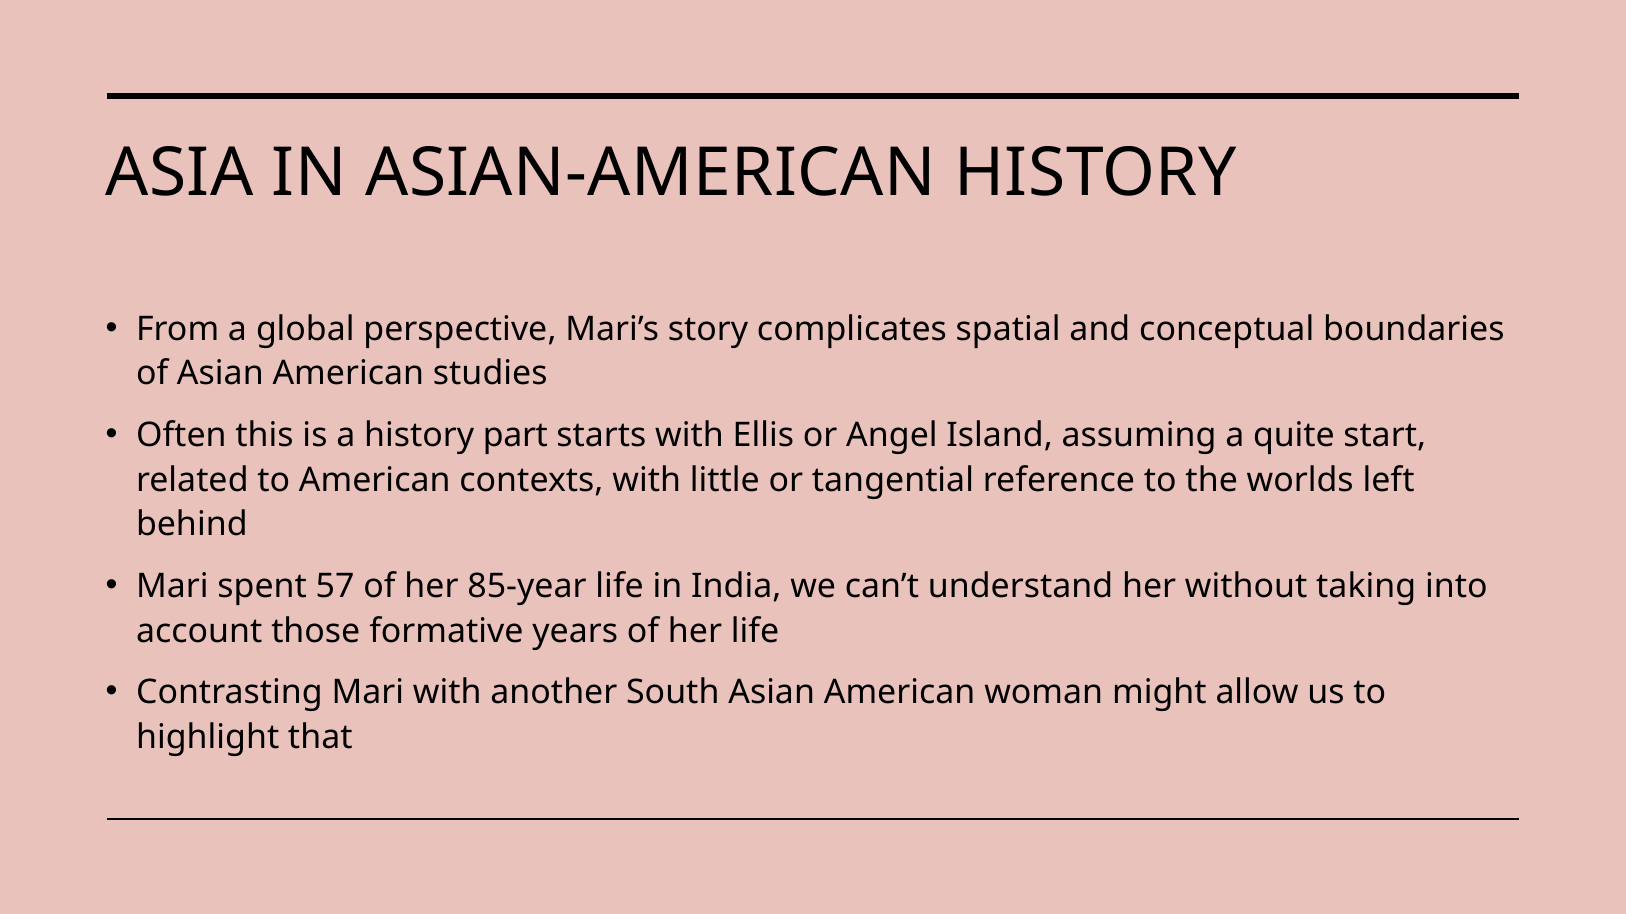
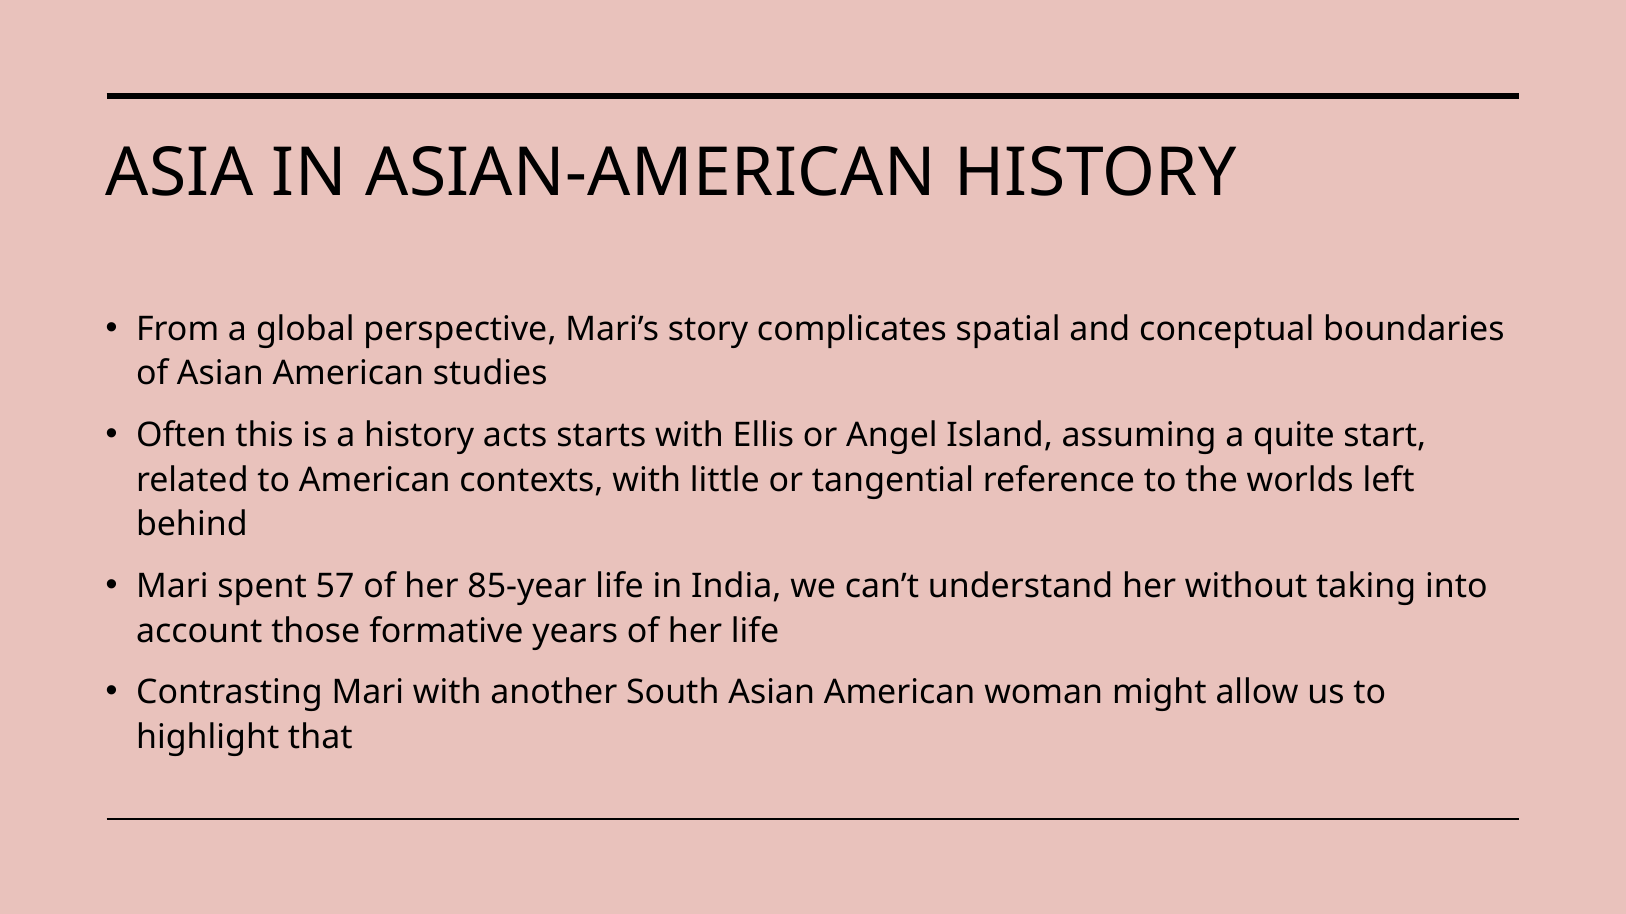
part: part -> acts (515, 436)
